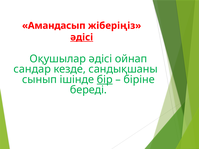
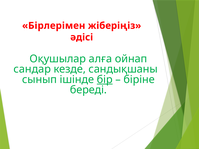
Амандасып: Амандасып -> Бірлерімен (54, 26)
әдісі underline: present -> none (82, 37)
Оқушылар әдісі: әдісі -> алға (100, 59)
